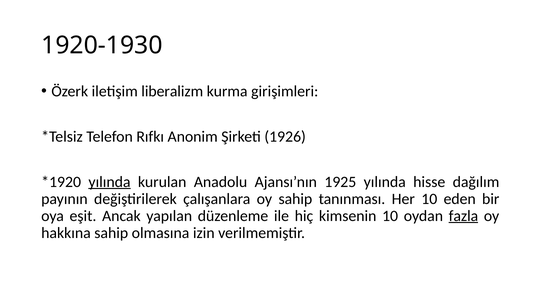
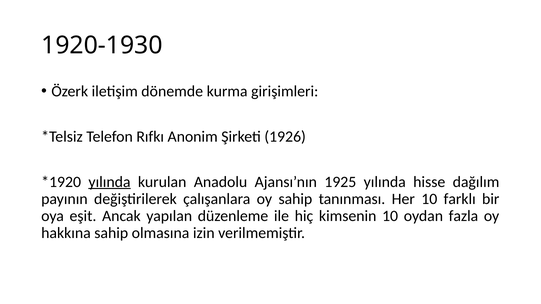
liberalizm: liberalizm -> dönemde (172, 91)
eden: eden -> farklı (460, 199)
fazla underline: present -> none (463, 216)
